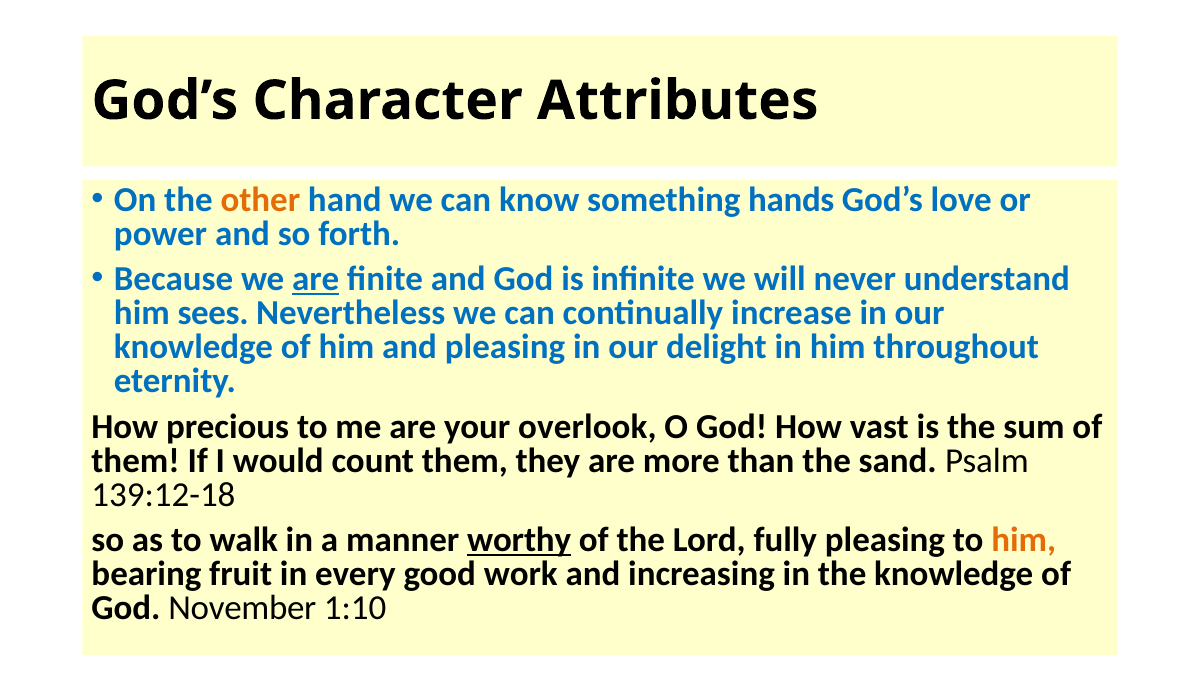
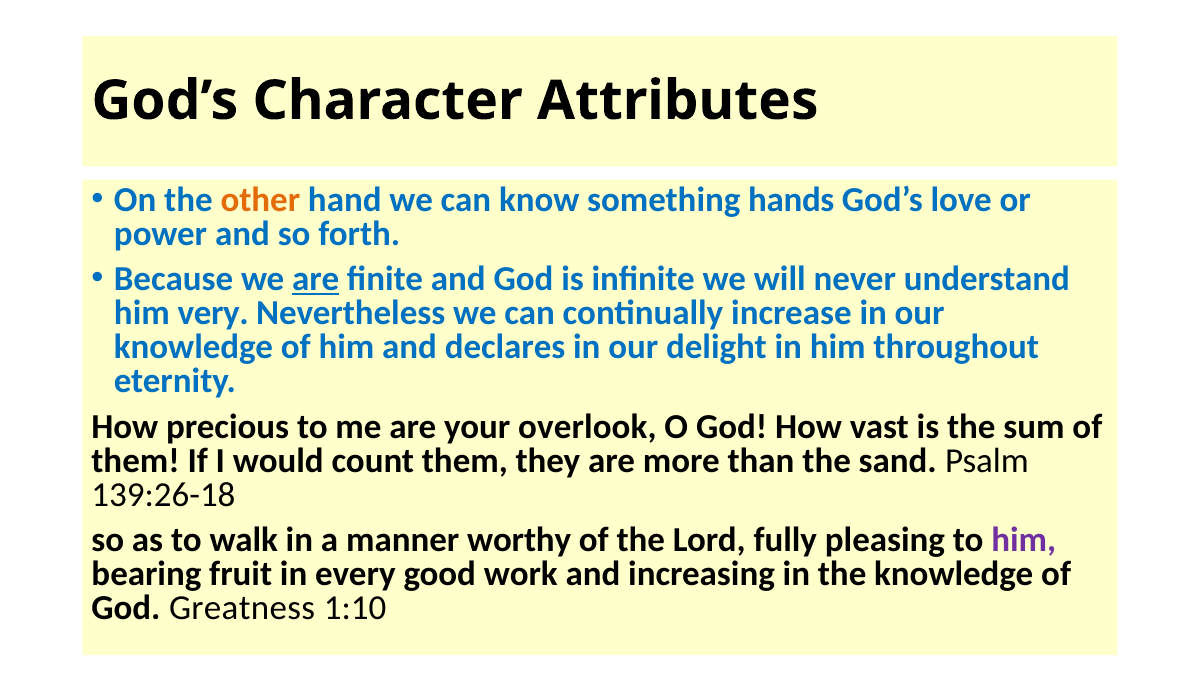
sees: sees -> very (213, 313)
and pleasing: pleasing -> declares (505, 347)
139:12-18: 139:12-18 -> 139:26-18 (163, 495)
worthy underline: present -> none (519, 540)
him colour: orange -> purple (1024, 540)
November: November -> Greatness (242, 608)
